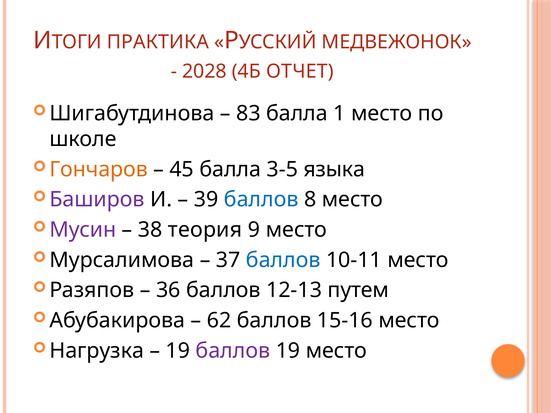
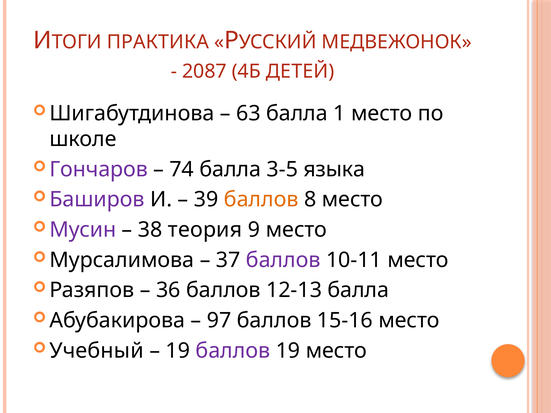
2028: 2028 -> 2087 (204, 71)
ОТЧЕТ: ОТЧЕТ -> ДЕТЕЙ (300, 71)
83: 83 -> 63 (248, 113)
Гончаров colour: orange -> purple (99, 169)
45: 45 -> 74 (182, 169)
баллов colour: blue -> orange (261, 200)
баллов colour: blue -> purple (283, 260)
12-13 путем: путем -> балла (358, 290)
62: 62 -> 97 (219, 321)
Нагрузка: Нагрузка -> Учебный (97, 351)
